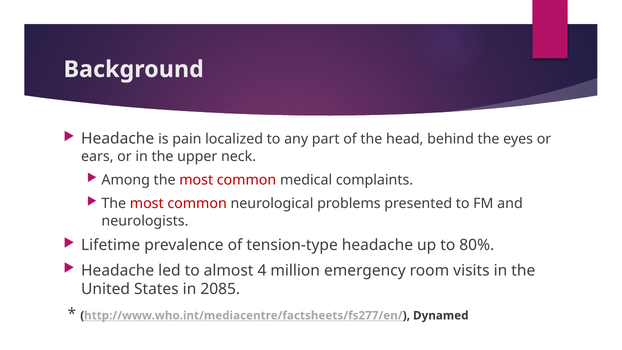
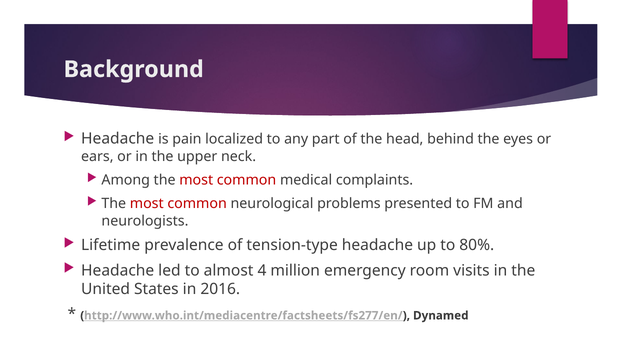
2085: 2085 -> 2016 (220, 289)
